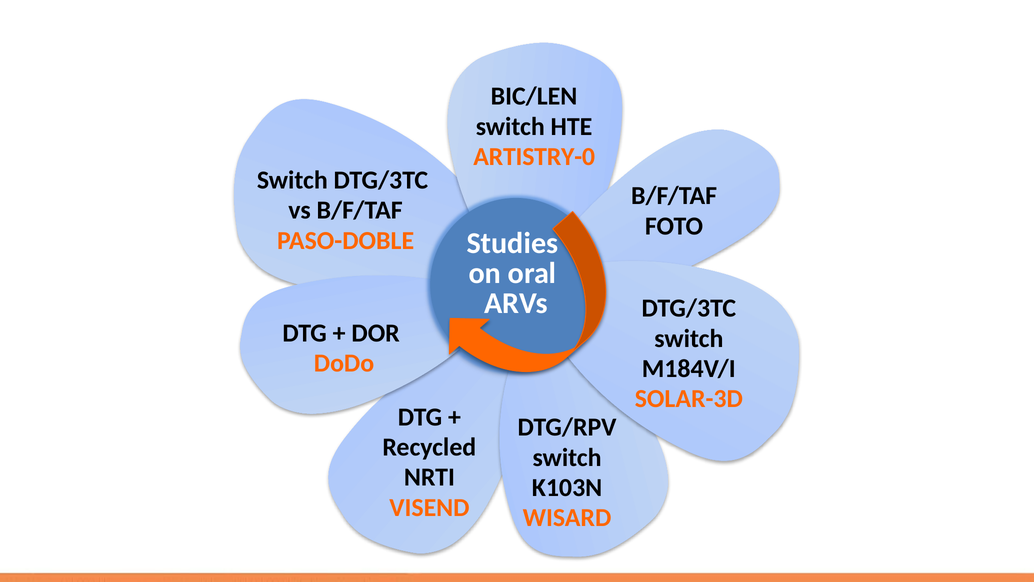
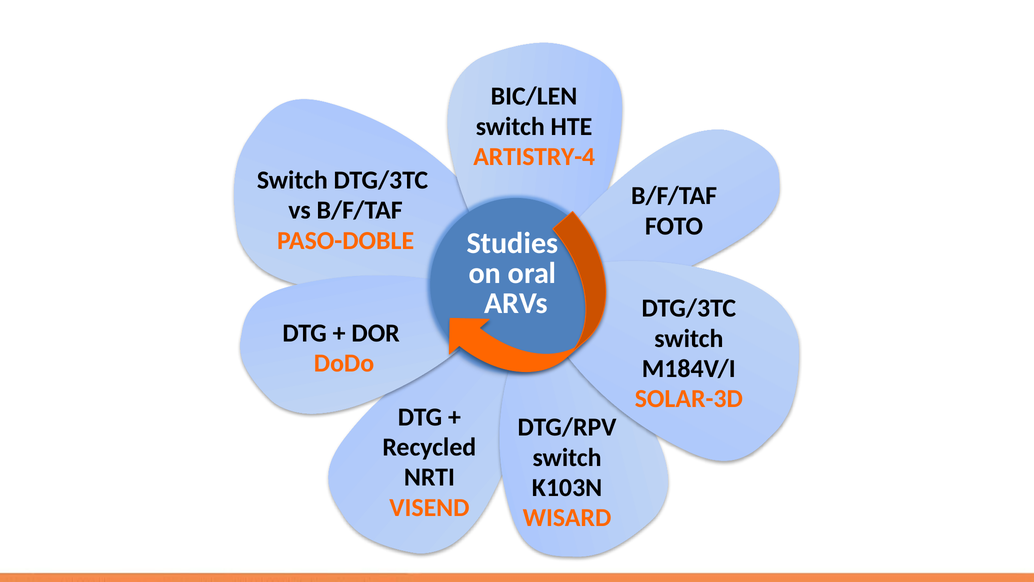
ARTISTRY-0: ARTISTRY-0 -> ARTISTRY-4 (534, 157)
